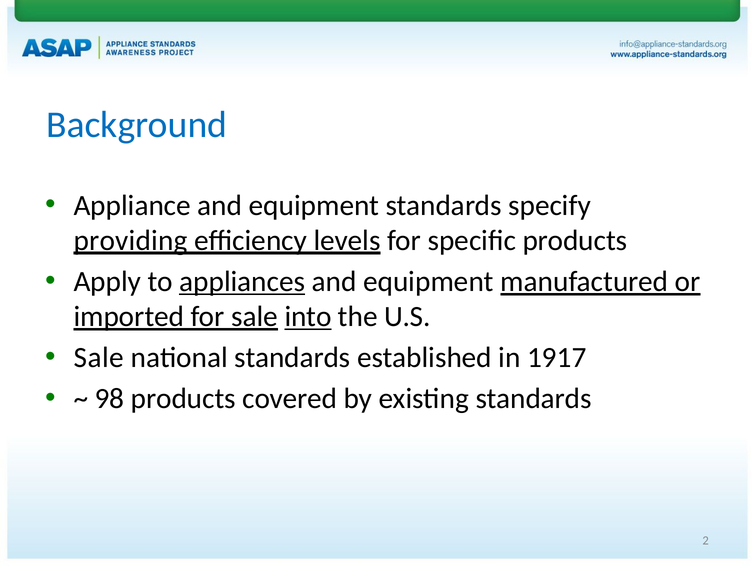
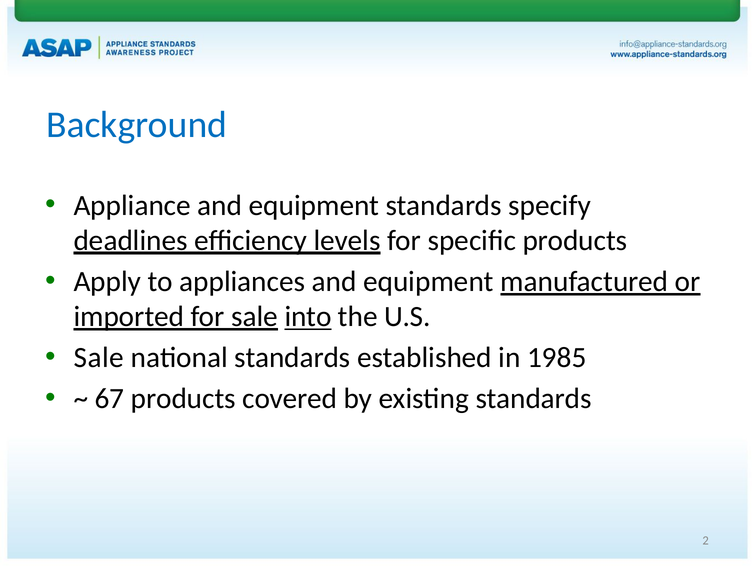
providing: providing -> deadlines (131, 240)
appliances underline: present -> none (242, 281)
1917: 1917 -> 1985 (557, 357)
98: 98 -> 67 (109, 398)
